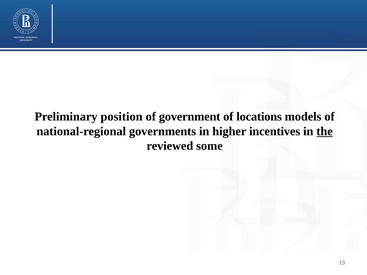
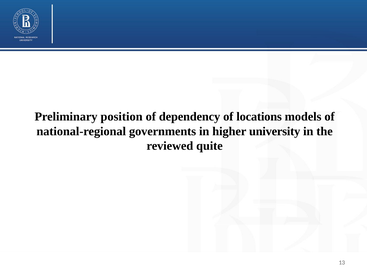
government: government -> dependency (190, 117)
incentives: incentives -> university (275, 131)
the underline: present -> none (325, 131)
some: some -> quite (209, 146)
